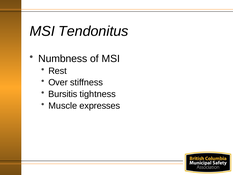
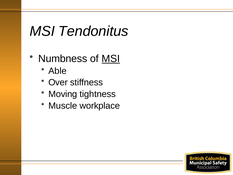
MSI underline: none -> present (111, 59)
Rest: Rest -> Able (58, 71)
Bursitis: Bursitis -> Moving (63, 94)
expresses: expresses -> workplace (100, 106)
